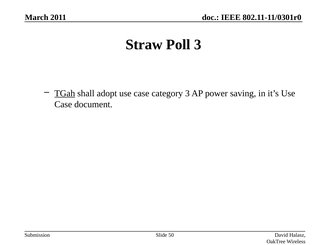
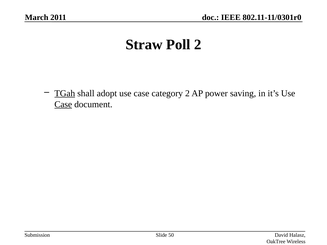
Poll 3: 3 -> 2 (198, 45)
category 3: 3 -> 2 (187, 93)
Case underline: none -> present (63, 104)
